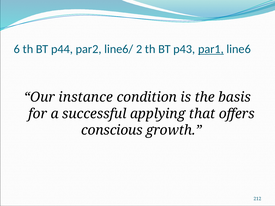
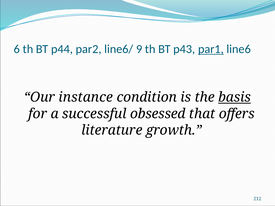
2: 2 -> 9 (139, 49)
basis underline: none -> present (235, 97)
applying: applying -> obsessed (158, 114)
conscious: conscious -> literature (112, 130)
